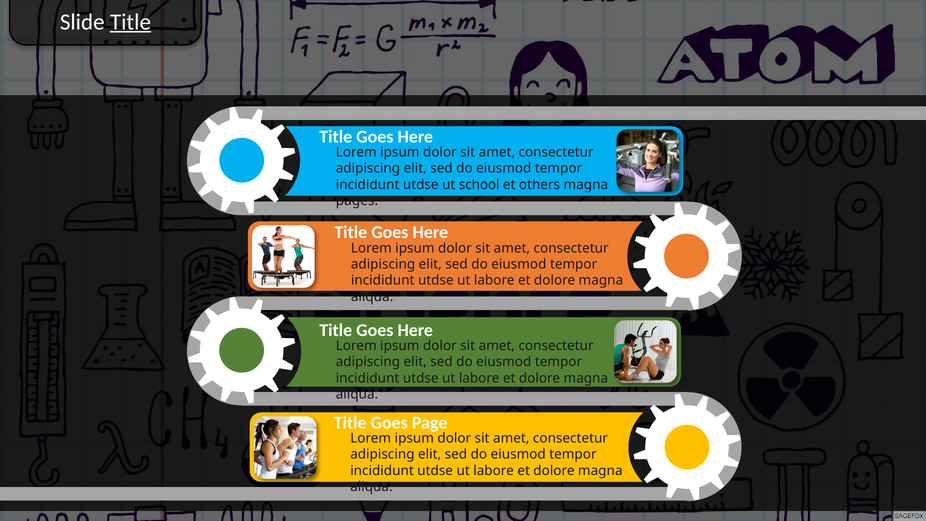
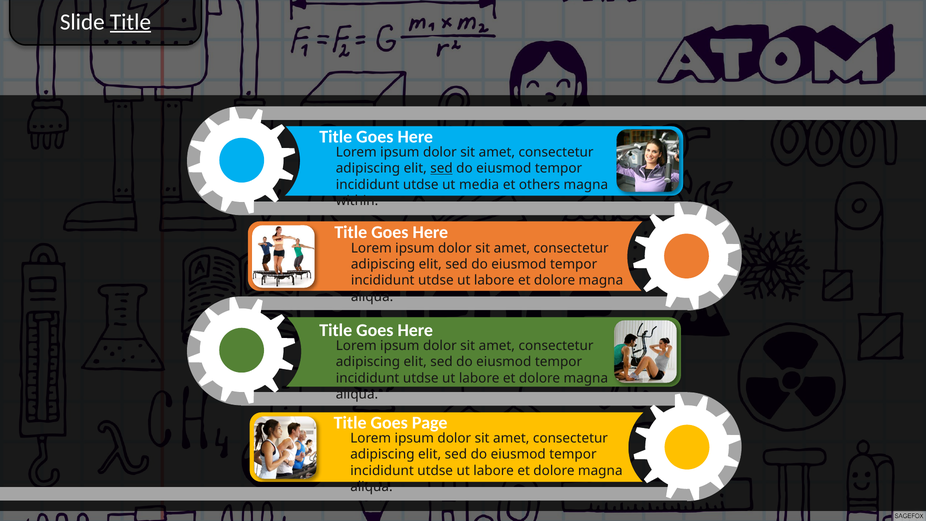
sed underline: none -> present (442, 168)
school: school -> media (479, 185)
pages: pages -> within (357, 201)
